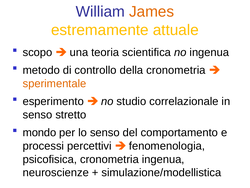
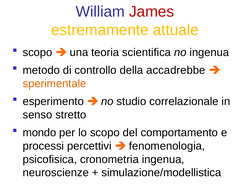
James colour: orange -> red (152, 12)
della cronometria: cronometria -> accadrebbe (176, 70)
lo senso: senso -> scopo (105, 132)
